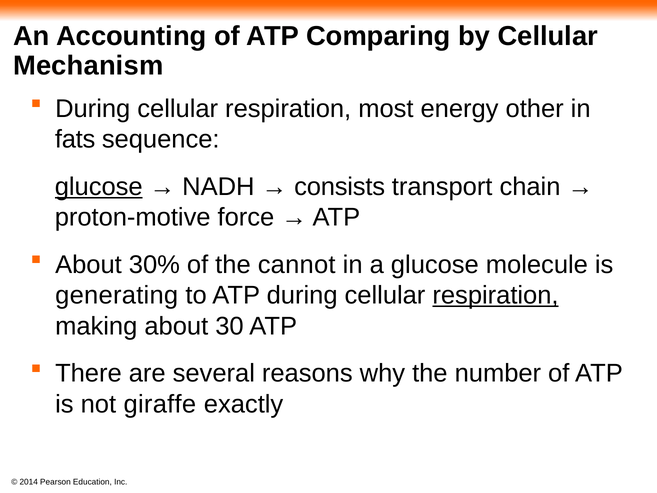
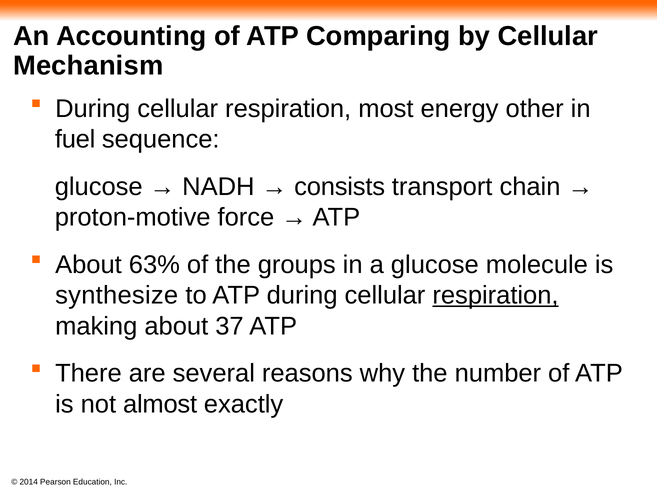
fats: fats -> fuel (75, 139)
glucose underline: present -> none (99, 187)
30%: 30% -> 63% (154, 265)
cannot: cannot -> groups (297, 265)
generating: generating -> synthesize (117, 295)
30: 30 -> 37 (229, 326)
giraffe: giraffe -> almost (160, 404)
